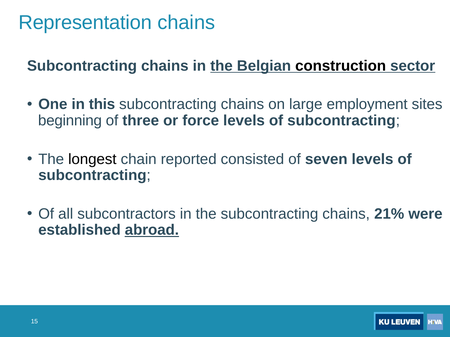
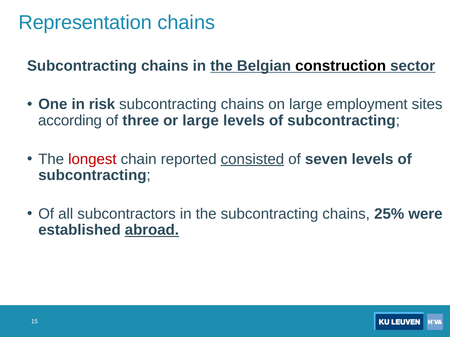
this: this -> risk (102, 104)
beginning: beginning -> according (70, 121)
or force: force -> large (201, 121)
longest colour: black -> red (92, 159)
consisted underline: none -> present (252, 159)
21%: 21% -> 25% (389, 214)
